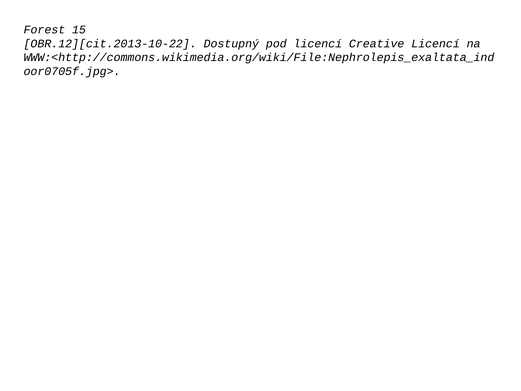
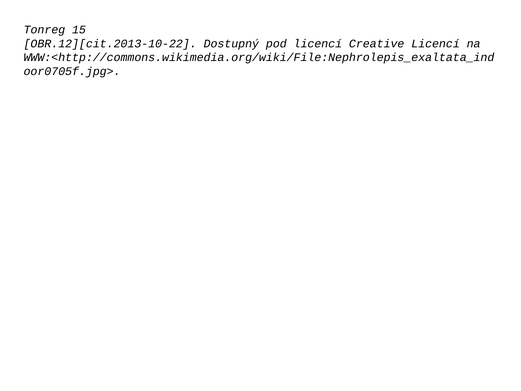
Forest: Forest -> Tonreg (44, 30)
